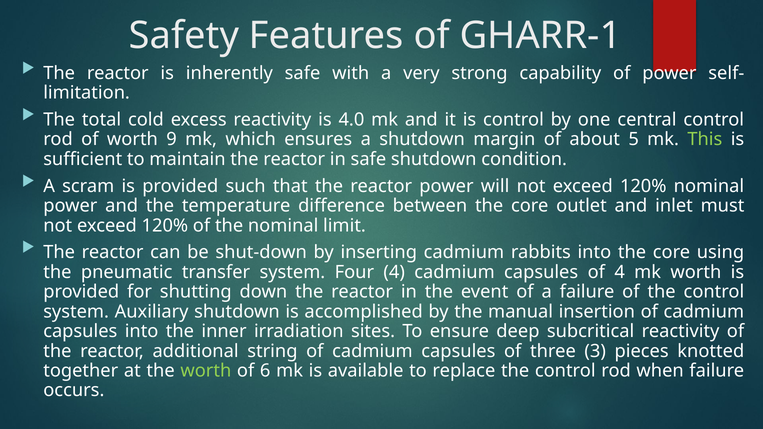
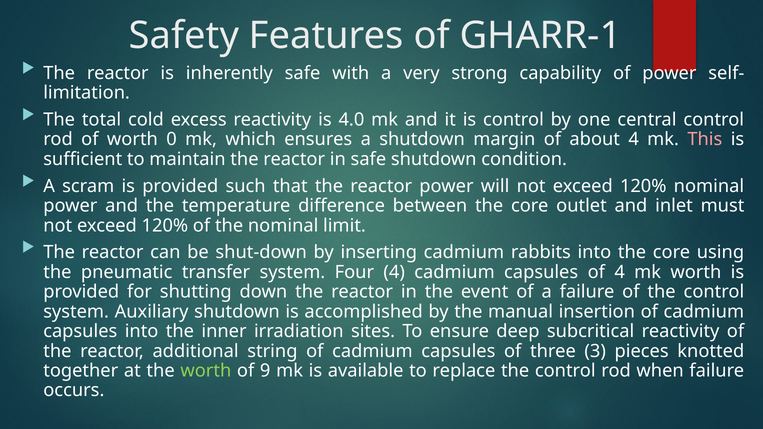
9: 9 -> 0 (172, 139)
about 5: 5 -> 4 (634, 139)
This colour: light green -> pink (705, 139)
6: 6 -> 9 (265, 371)
